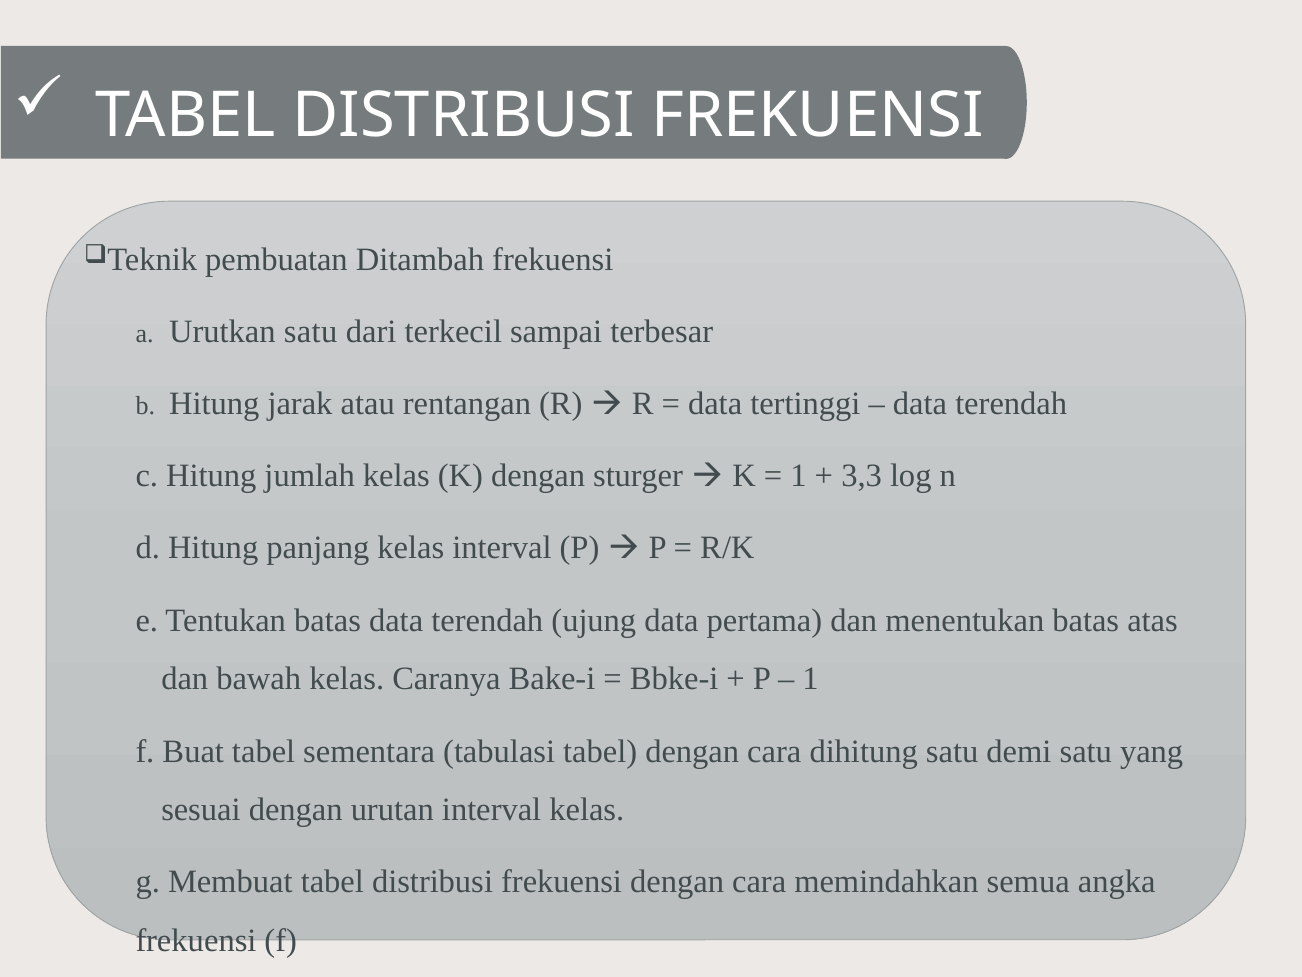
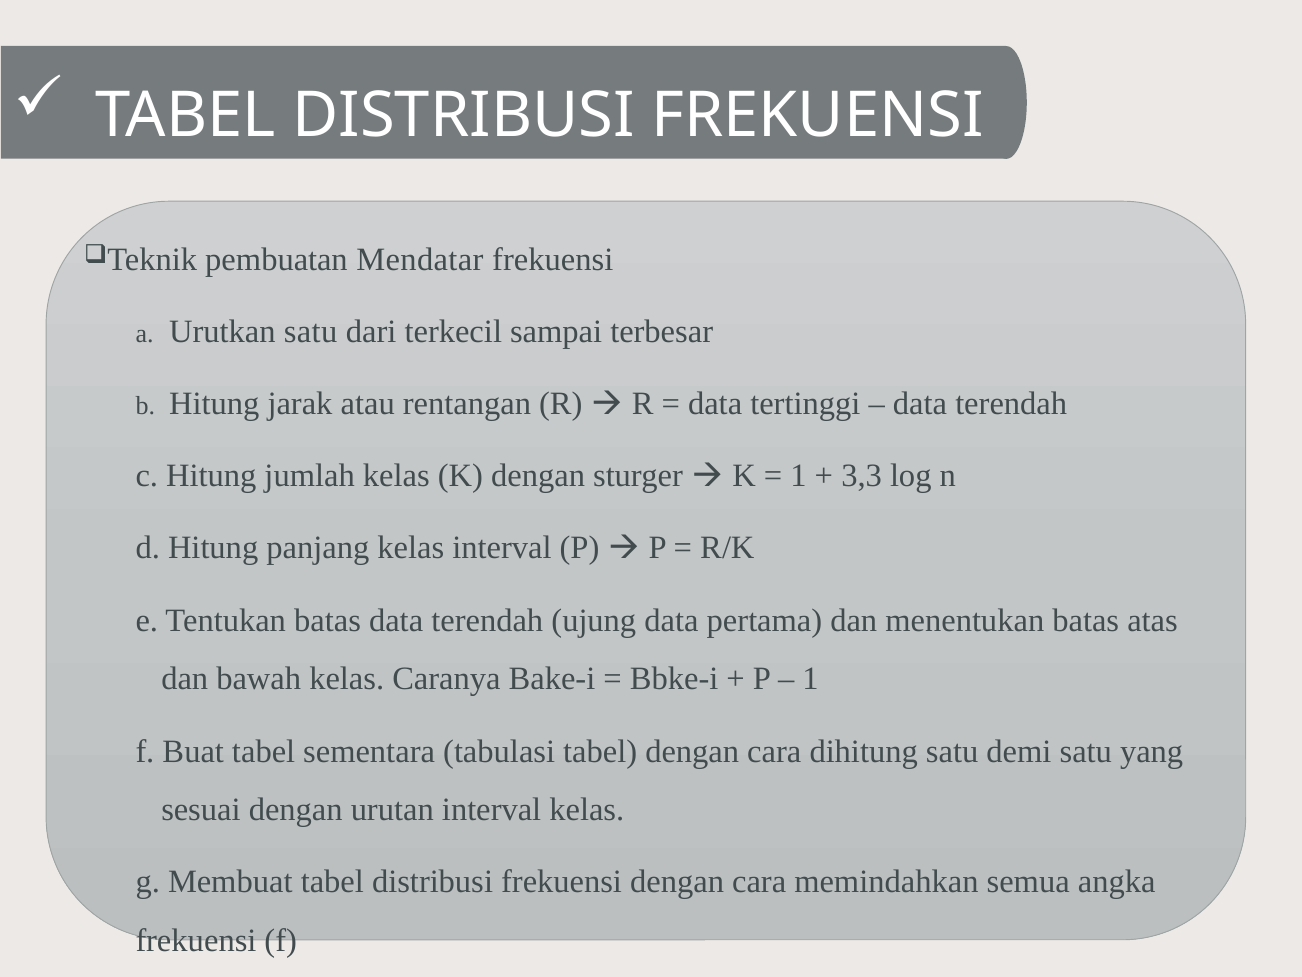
Ditambah: Ditambah -> Mendatar (420, 259)
